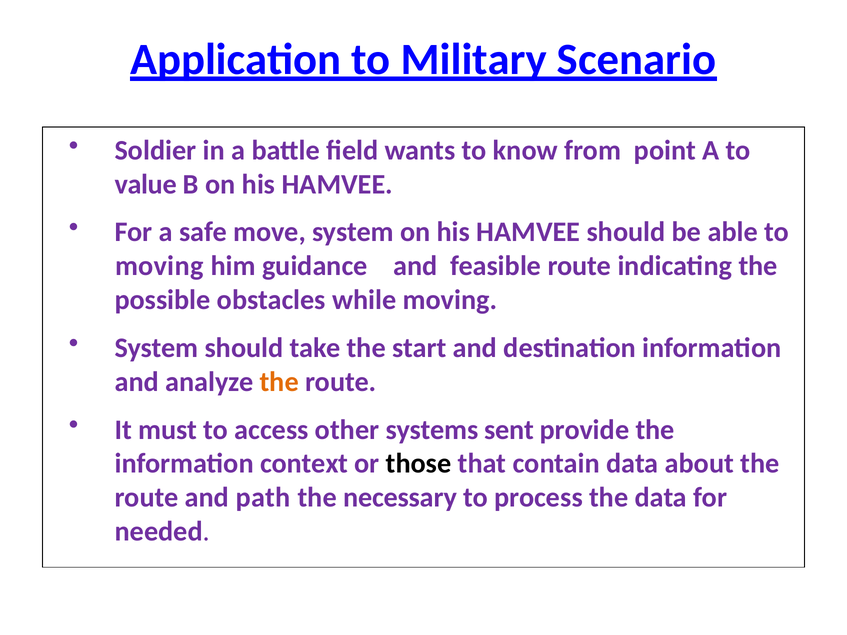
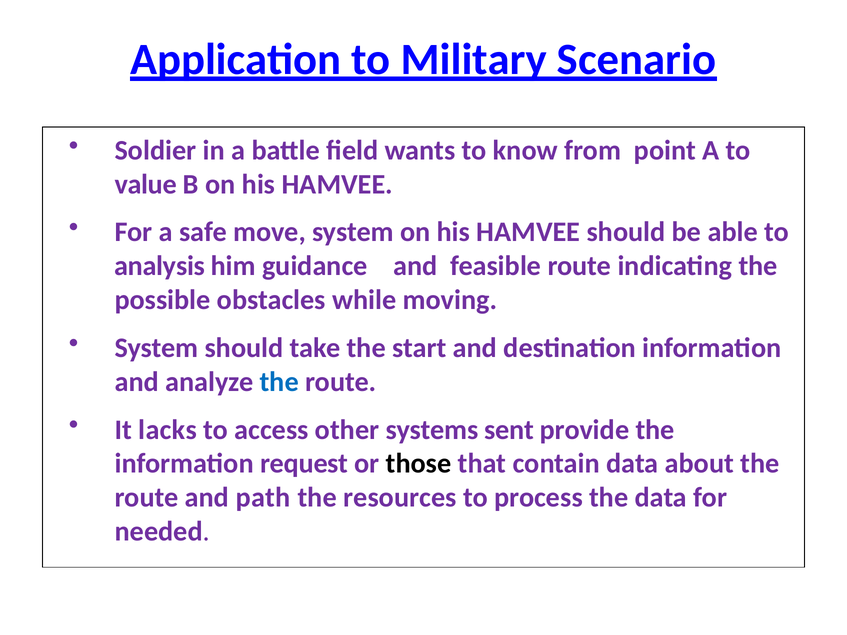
moving: moving -> analysis (160, 266)
the colour: orange -> blue (279, 382)
must: must -> lacks (168, 430)
context: context -> request (304, 464)
necessary: necessary -> resources (400, 498)
